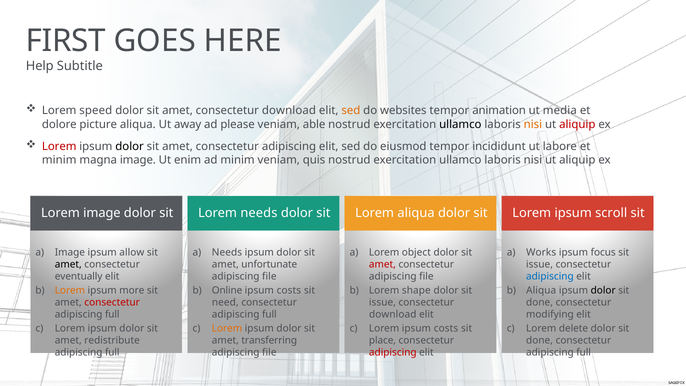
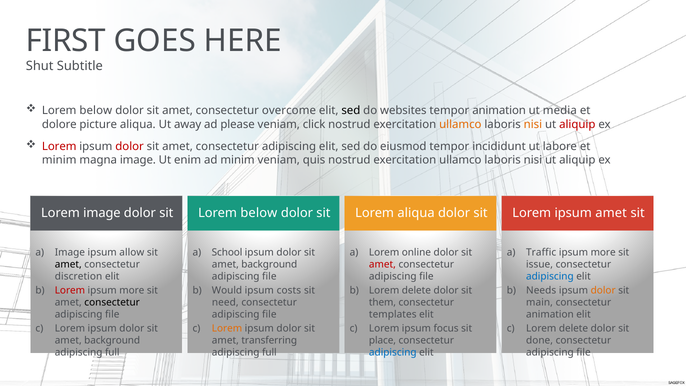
Help: Help -> Shut (40, 66)
speed: speed -> below (96, 110)
amet consectetur download: download -> overcome (289, 110)
sed colour: orange -> black (351, 110)
able: able -> click (314, 124)
ullamco colour: black -> orange (460, 124)
dolor colour: black -> red (130, 146)
needs: needs -> below (259, 213)
ipsum scroll: scroll -> amet (611, 213)
Needs: Needs -> School (227, 252)
object: object -> online (416, 252)
Works: Works -> Traffic (541, 252)
focus: focus -> more (603, 252)
unfortunate: unfortunate -> background (269, 264)
eventually: eventually -> discretion (79, 276)
Lorem colour: orange -> red (70, 290)
Online: Online -> Would (227, 290)
shape: shape -> delete (416, 290)
Aliqua: Aliqua -> Needs (541, 290)
dolor colour: black -> orange (603, 290)
consectetur colour: red -> black (112, 302)
issue: issue -> them (382, 302)
done: done -> main (539, 302)
full: full -> file (112, 314)
full: full -> file (269, 314)
download: download -> templates (393, 314)
modifying: modifying -> animation (550, 314)
Lorem ipsum costs: costs -> focus (446, 328)
redistribute: redistribute -> background (112, 340)
file: file -> full (269, 353)
adipiscing colour: red -> blue (393, 353)
full: full -> file (584, 353)
